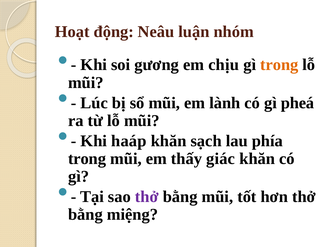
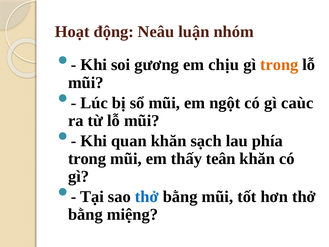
lành: lành -> ngột (225, 103)
pheá: pheá -> caùc (297, 103)
haáp: haáp -> quan (129, 141)
giác: giác -> teân (221, 159)
thở colour: purple -> blue (147, 197)
